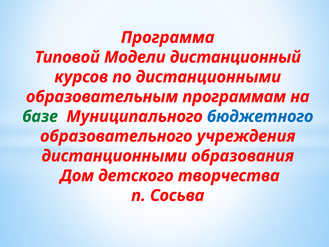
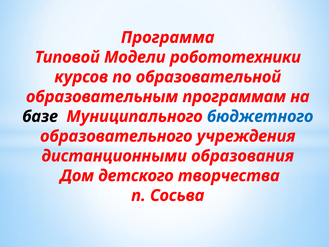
дистанционный: дистанционный -> робототехники (235, 57)
по дистанционными: дистанционными -> образовательной (208, 77)
базе colour: green -> black (40, 116)
